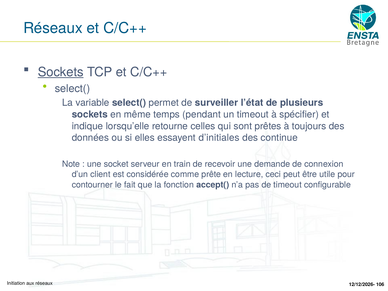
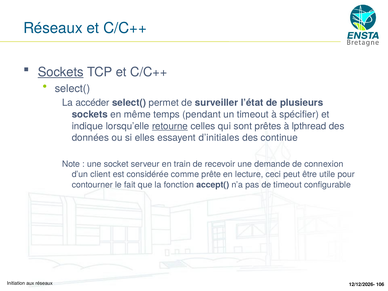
variable: variable -> accéder (92, 103)
retourne underline: none -> present (170, 126)
toujours: toujours -> lpthread (309, 126)
